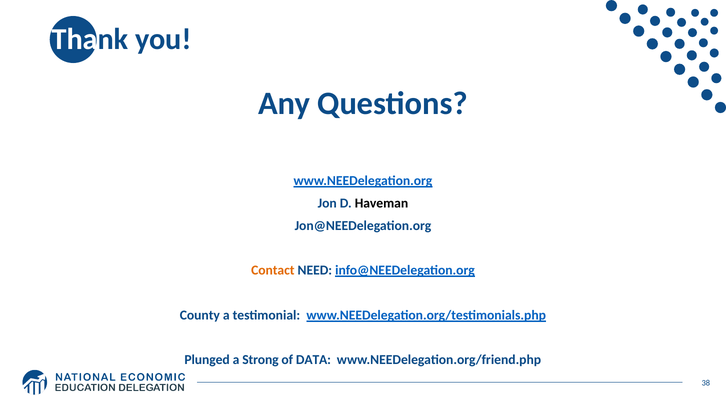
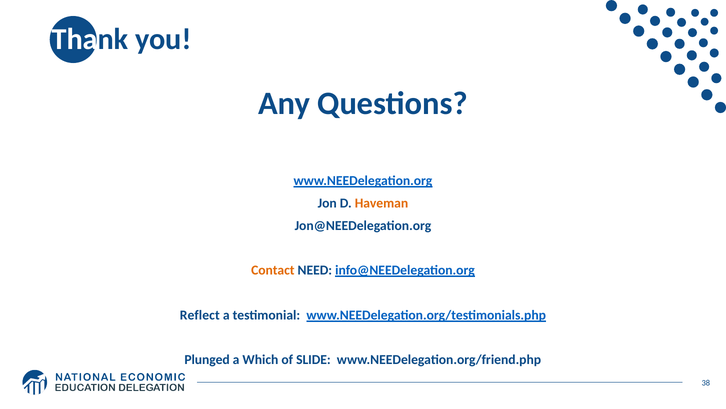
Haveman colour: black -> orange (381, 203)
County: County -> Reflect (200, 315)
Strong: Strong -> Which (260, 359)
DATA: DATA -> SLIDE (313, 359)
